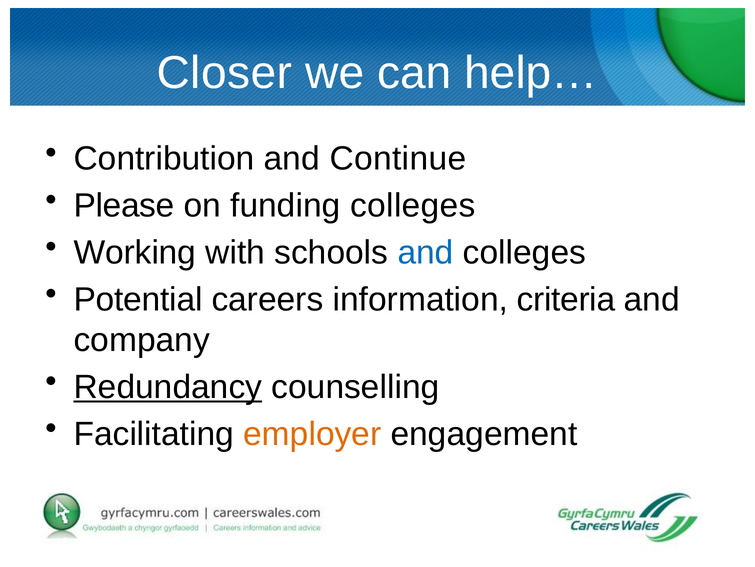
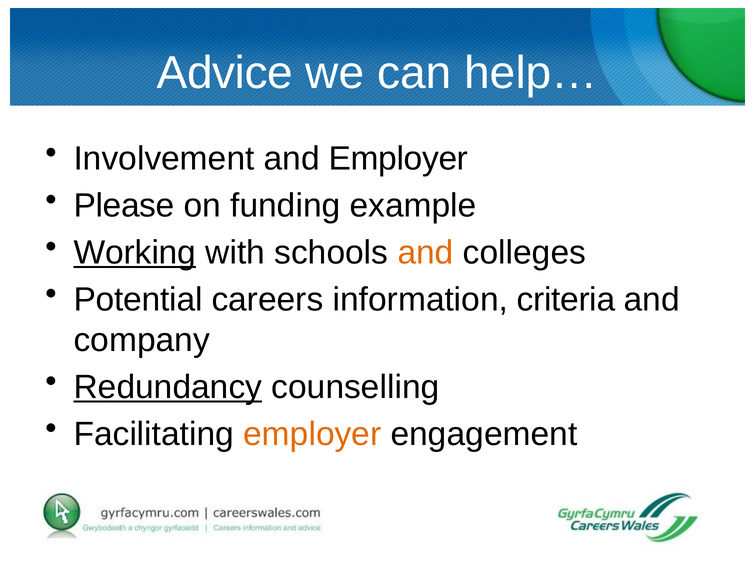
Closer: Closer -> Advice (225, 73)
Contribution: Contribution -> Involvement (164, 158)
and Continue: Continue -> Employer (398, 158)
funding colleges: colleges -> example (413, 205)
Working underline: none -> present (135, 252)
and colour: blue -> orange (426, 252)
